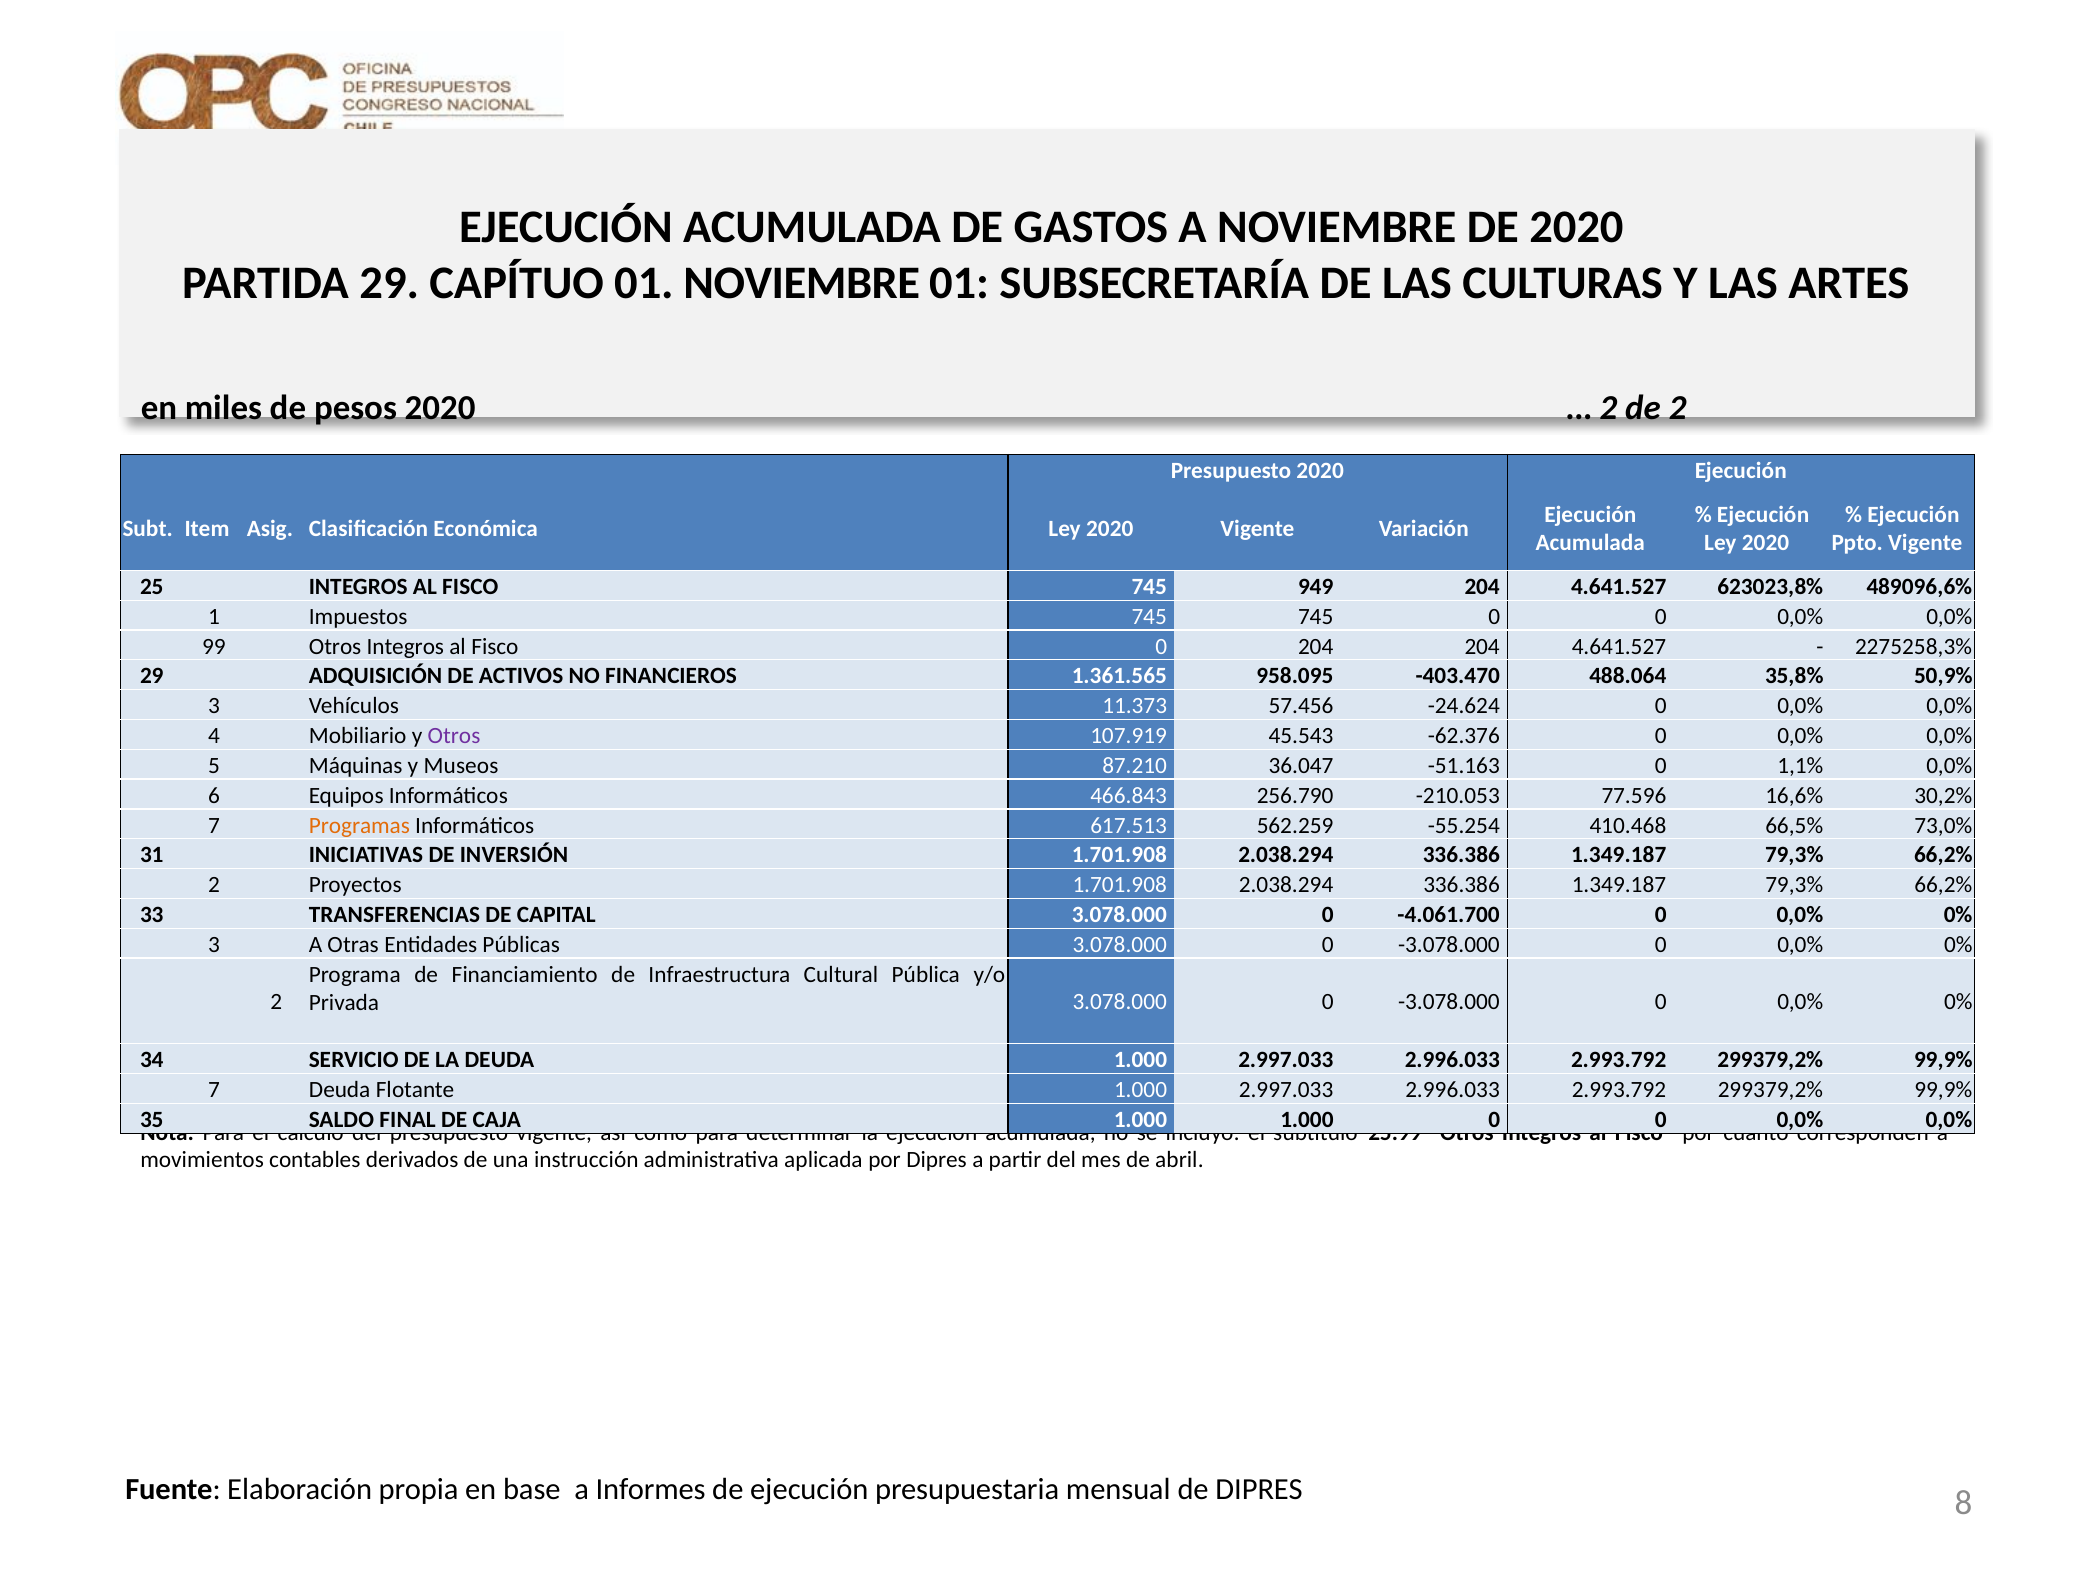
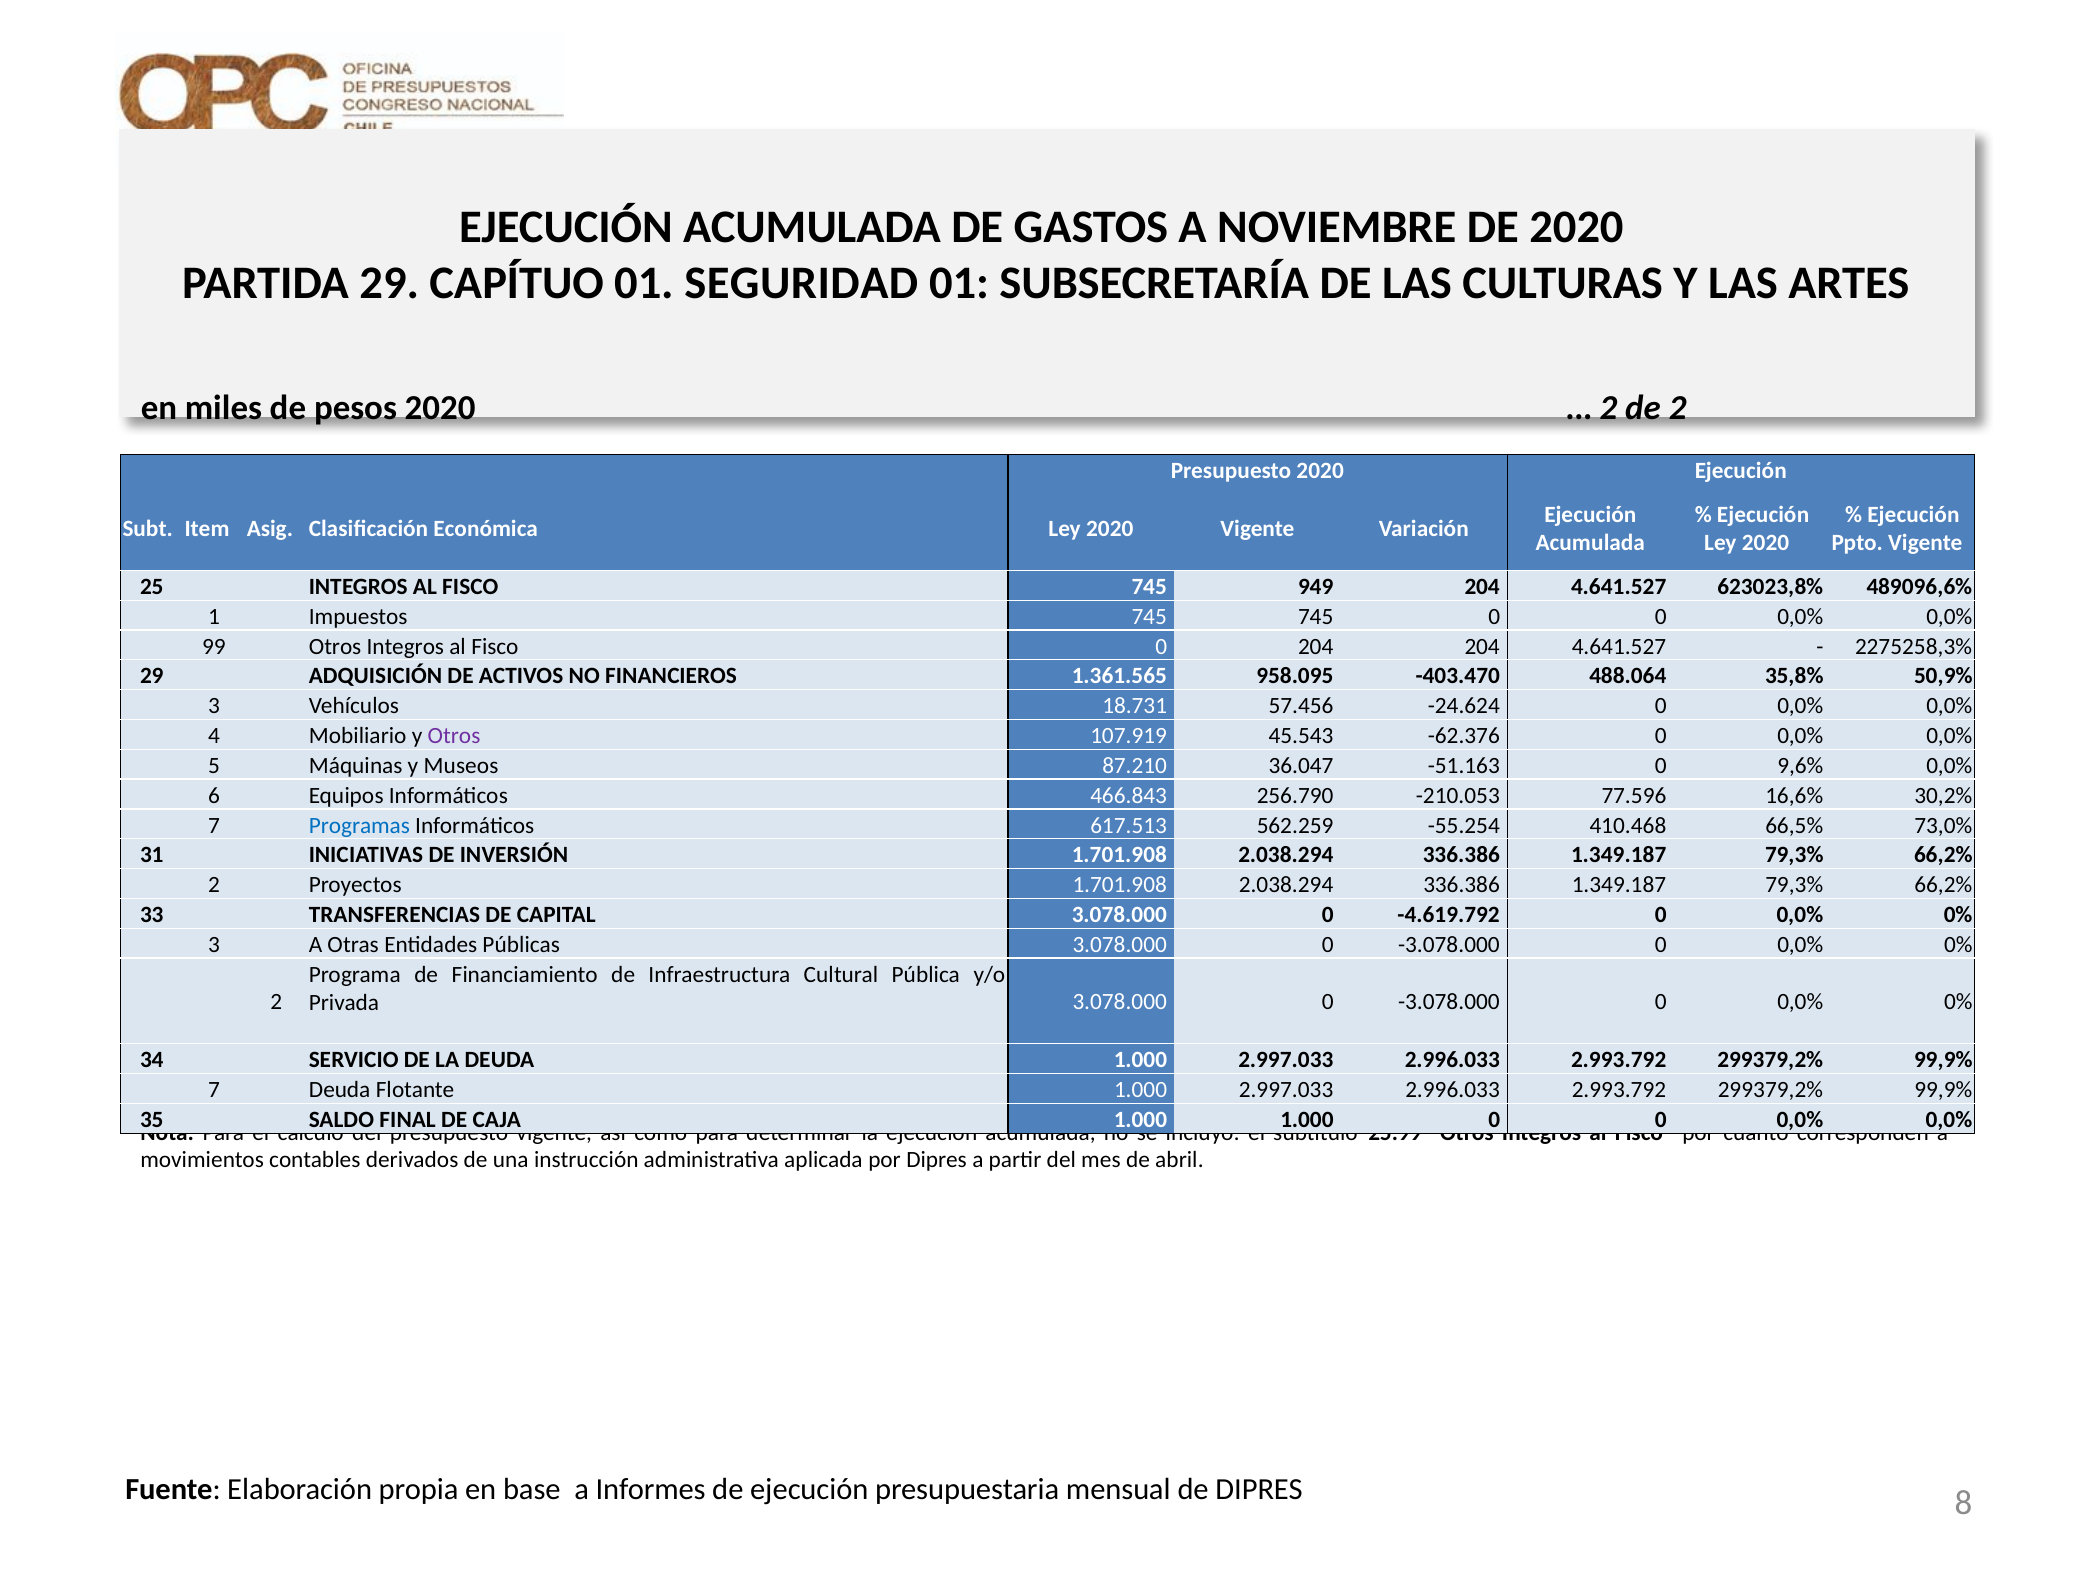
01 NOVIEMBRE: NOVIEMBRE -> SEGURIDAD (801, 283)
11.373: 11.373 -> 18.731 (1135, 706)
1,1%: 1,1% -> 9,6% (1800, 766)
Programas colour: orange -> blue (359, 825)
-4.061.700: -4.061.700 -> -4.619.792 (1449, 915)
